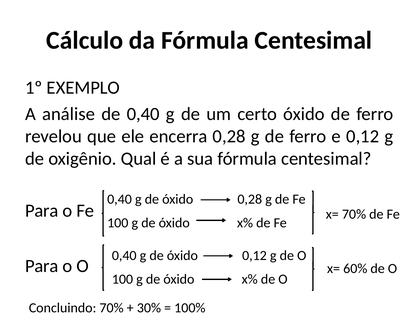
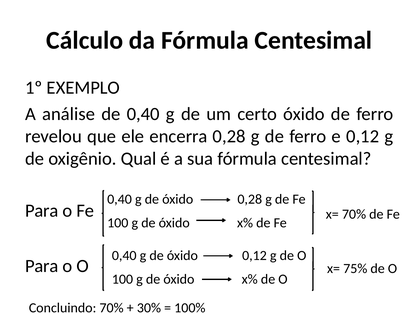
60%: 60% -> 75% (355, 269)
